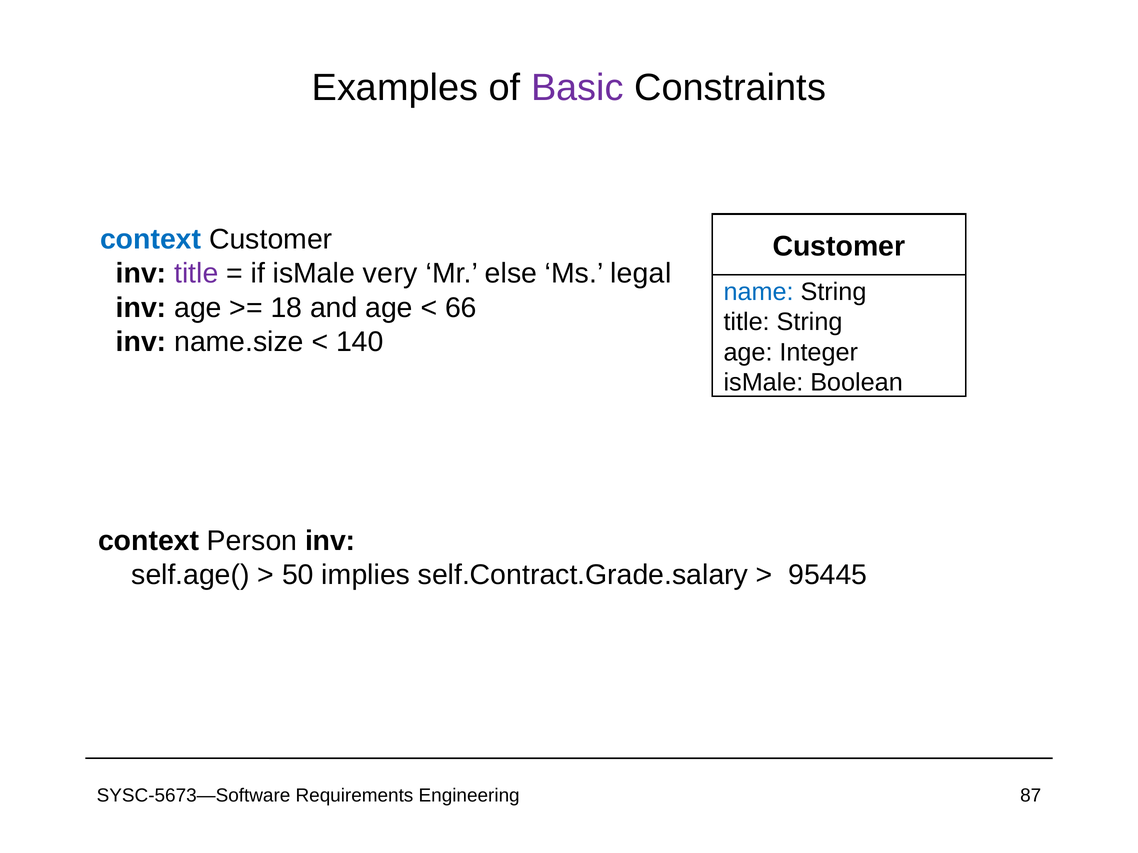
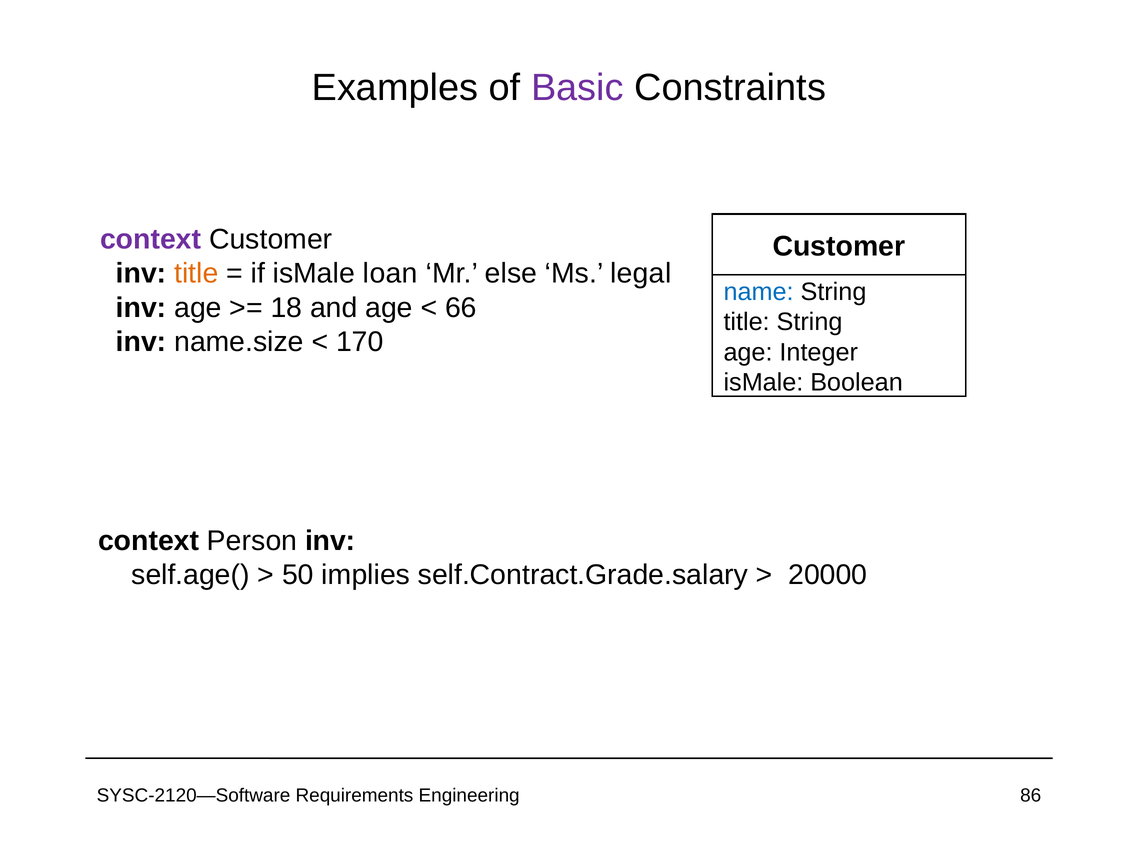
context colour: blue -> purple (151, 240)
title colour: purple -> orange (196, 274)
very: very -> loan (390, 274)
140: 140 -> 170 (360, 342)
95445: 95445 -> 20000 (828, 575)
SYSC-5673—Software: SYSC-5673—Software -> SYSC-2120—Software (194, 796)
87: 87 -> 86 (1031, 796)
